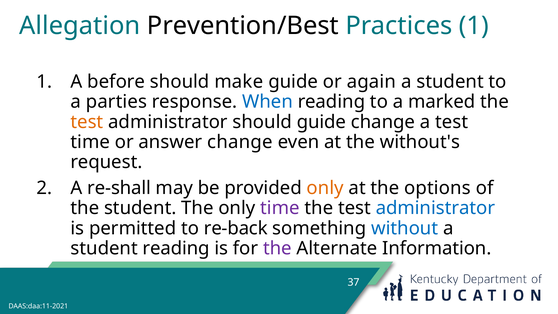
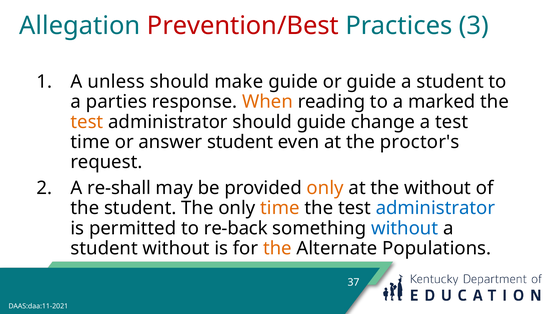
Prevention/Best colour: black -> red (243, 26)
Practices 1: 1 -> 3 (474, 26)
before: before -> unless (116, 82)
or again: again -> guide (372, 82)
When colour: blue -> orange (268, 102)
answer change: change -> student (240, 142)
without's: without's -> proctor's (420, 142)
the options: options -> without (438, 188)
time colour: purple -> orange (280, 208)
student reading: reading -> without (176, 248)
the colour: purple -> orange (277, 248)
Information: Information -> Populations (437, 248)
